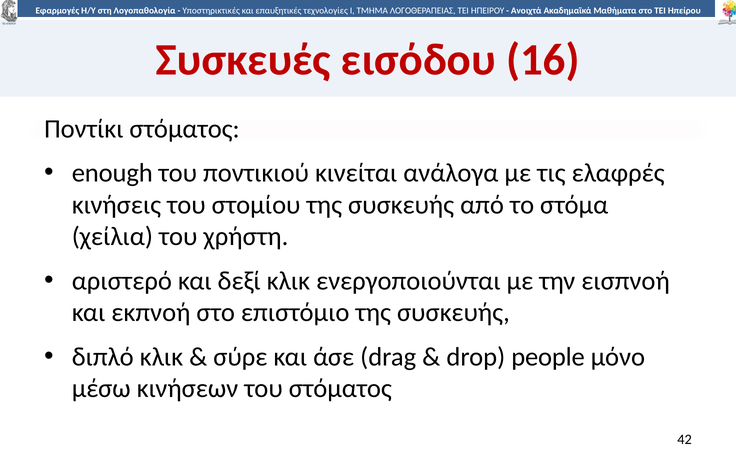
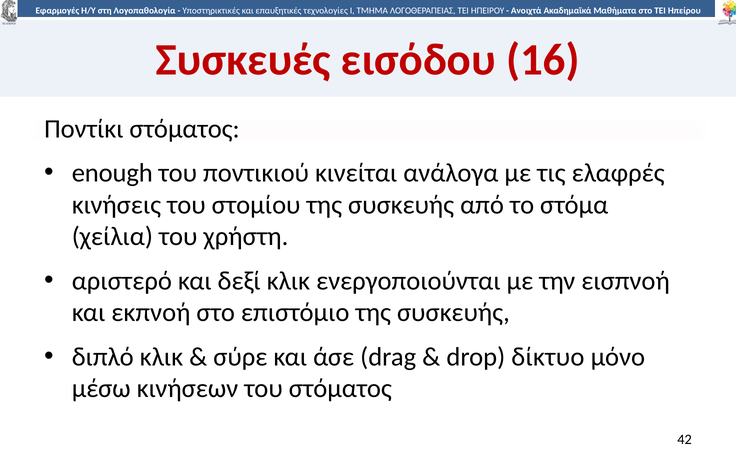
people: people -> δίκτυο (548, 357)
